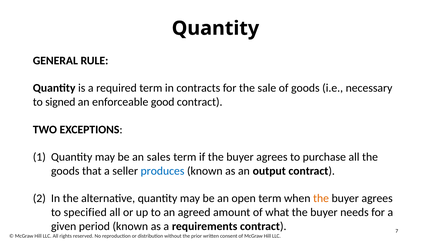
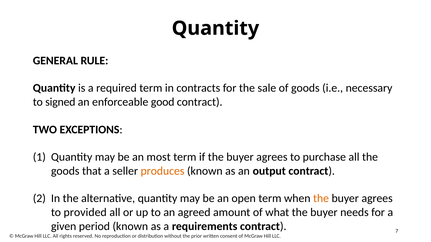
sales: sales -> most (159, 157)
produces colour: blue -> orange (163, 171)
specified: specified -> provided (85, 213)
